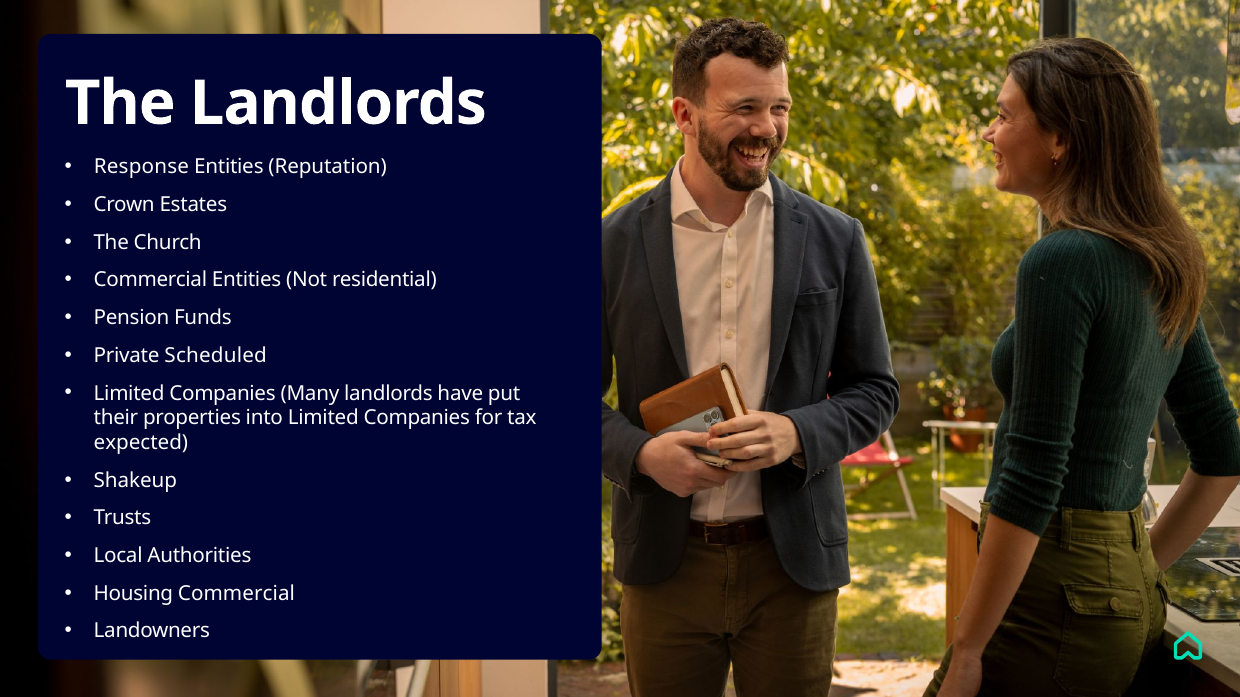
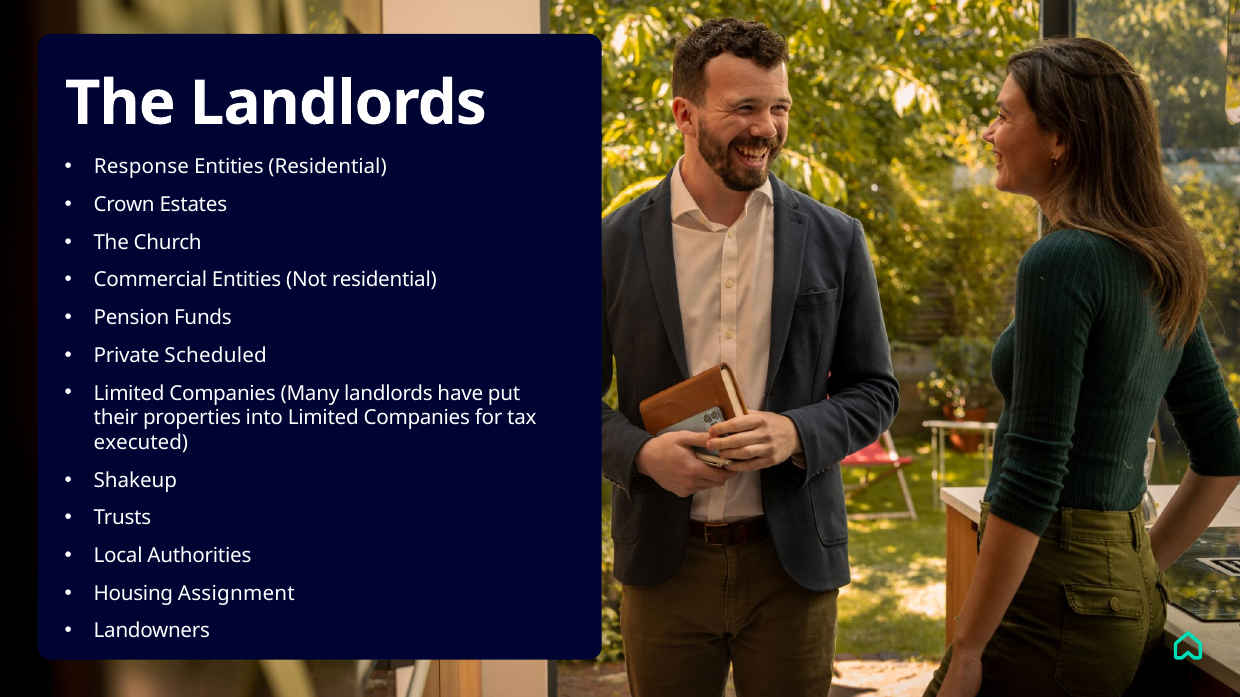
Entities Reputation: Reputation -> Residential (328, 167)
expected: expected -> executed (141, 443)
Housing Commercial: Commercial -> Assignment (236, 594)
